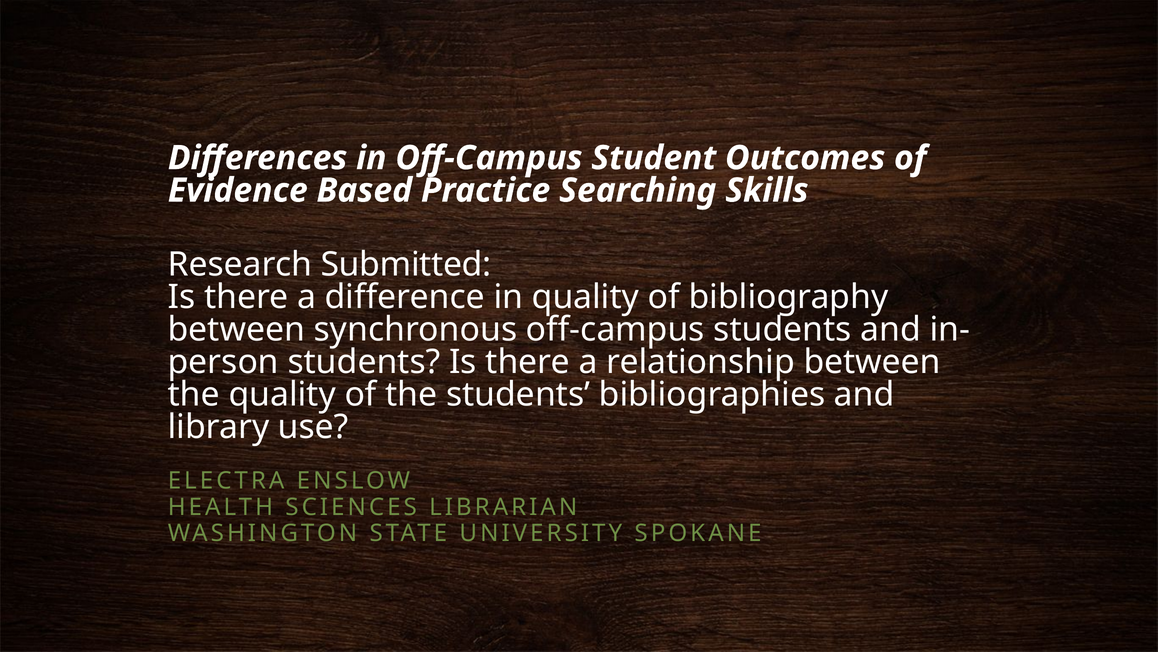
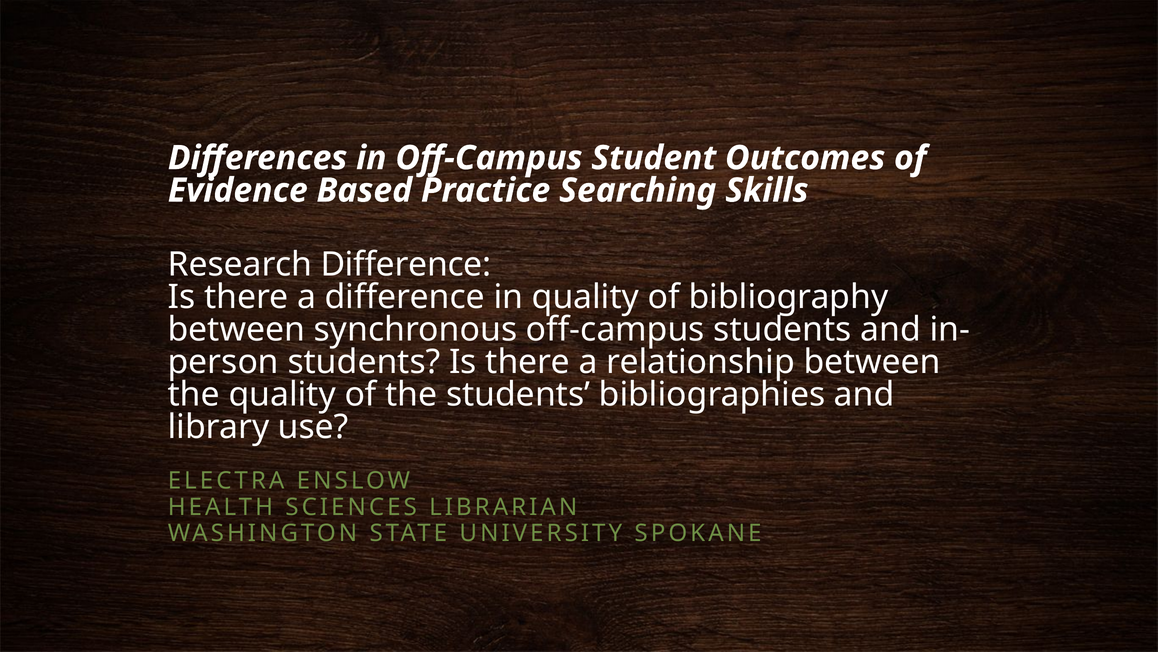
Research Submitted: Submitted -> Difference (406, 265)
